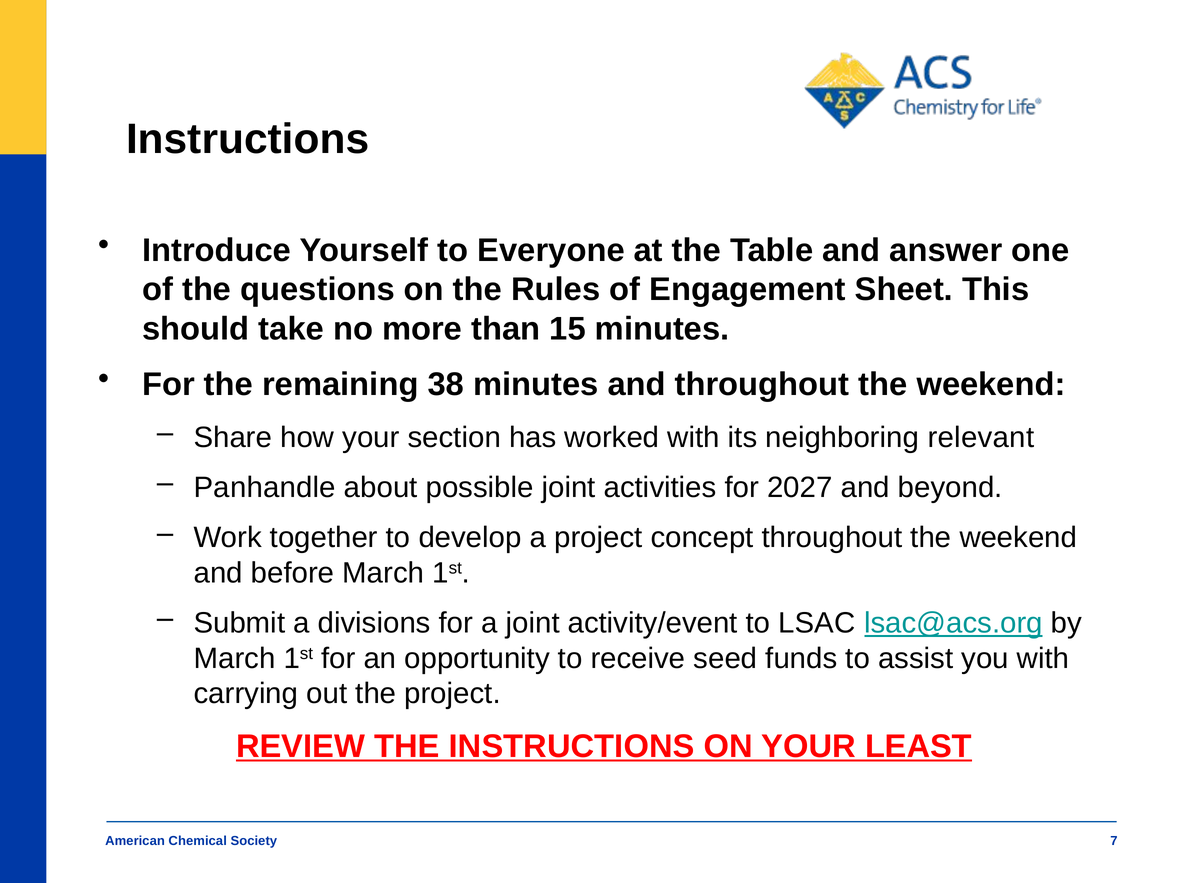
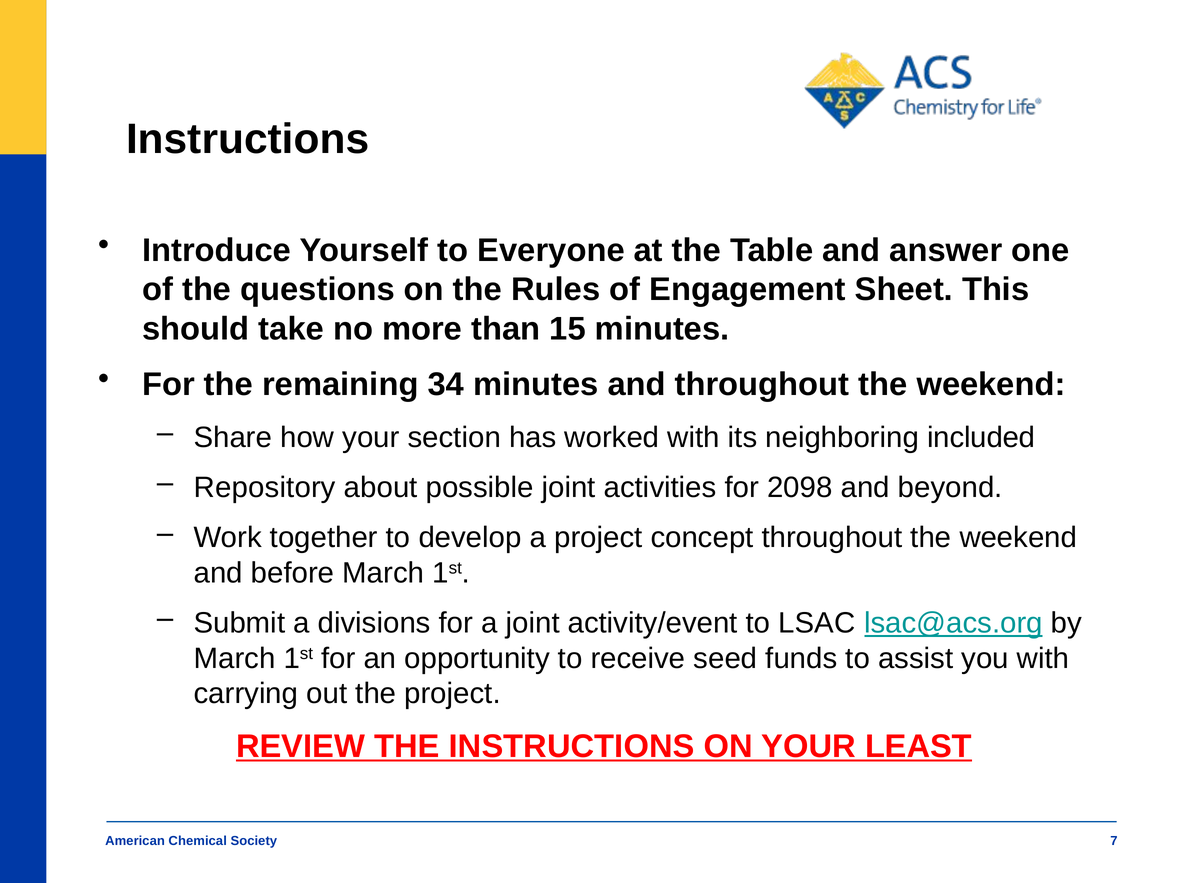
38: 38 -> 34 (446, 384)
relevant: relevant -> included (981, 437)
Panhandle: Panhandle -> Repository (265, 487)
2027: 2027 -> 2098 (800, 487)
